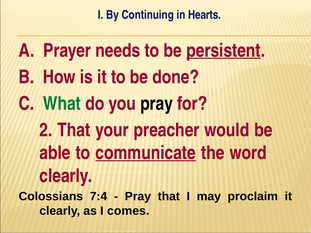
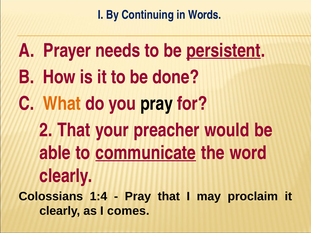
Hearts: Hearts -> Words (205, 15)
What colour: green -> orange (62, 104)
7:4: 7:4 -> 1:4 (98, 197)
